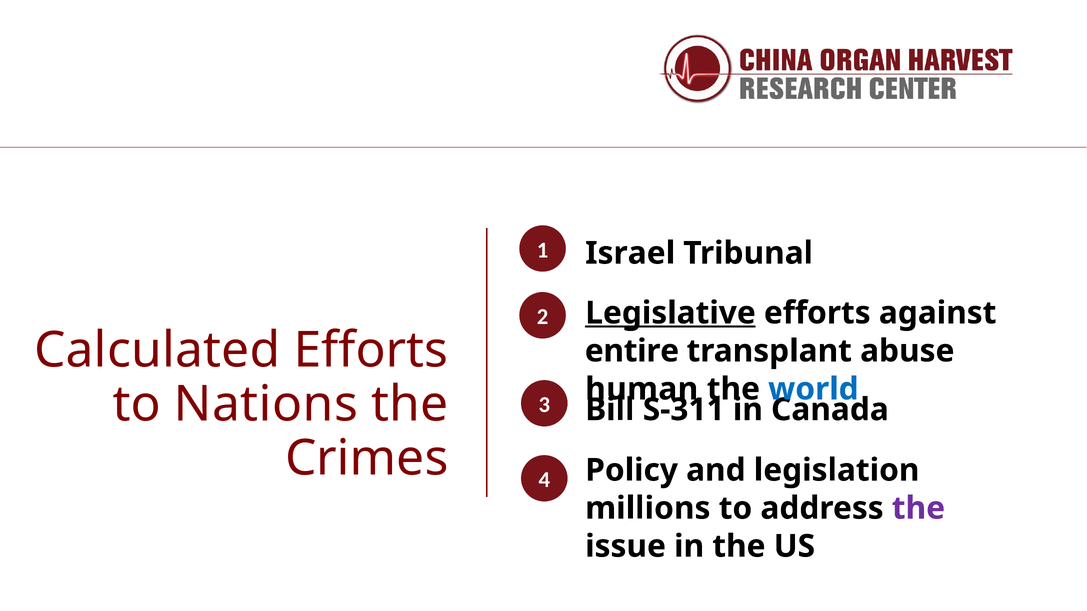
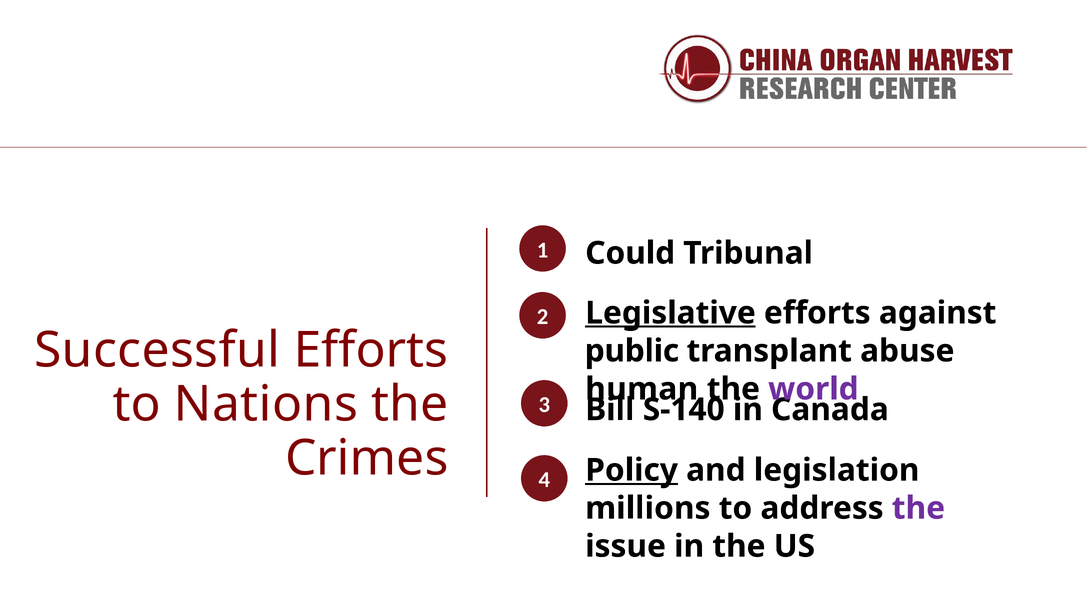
Israel: Israel -> Could (630, 253)
Calculated: Calculated -> Successful (157, 351)
entire: entire -> public (632, 351)
world colour: blue -> purple (813, 389)
S-311: S-311 -> S-140 (684, 410)
Policy underline: none -> present (632, 471)
